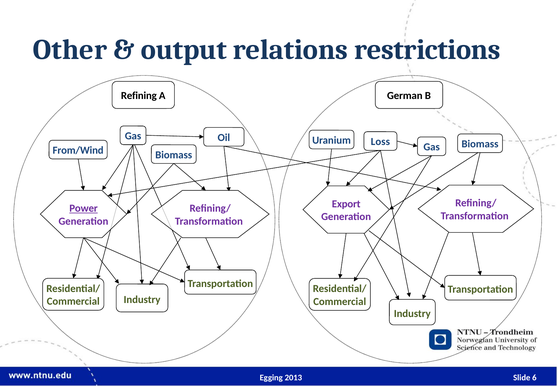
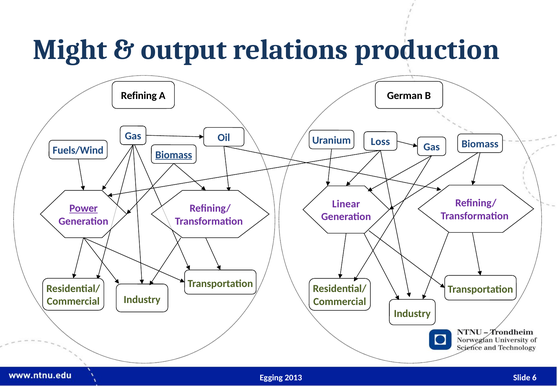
Other: Other -> Might (70, 50)
restrictions: restrictions -> production (427, 50)
From/Wind: From/Wind -> Fuels/Wind (78, 150)
Biomass underline: none -> present (174, 155)
Export: Export -> Linear (346, 204)
